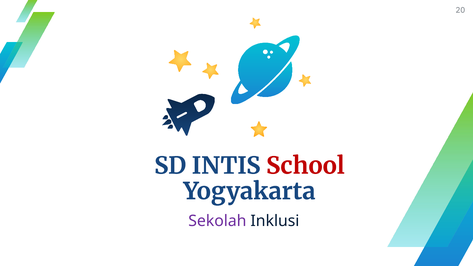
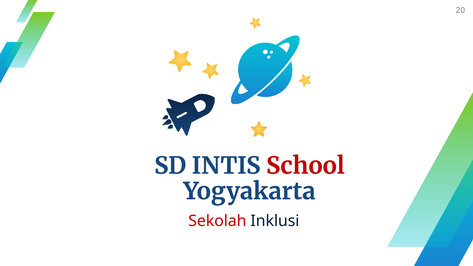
Sekolah colour: purple -> red (217, 221)
